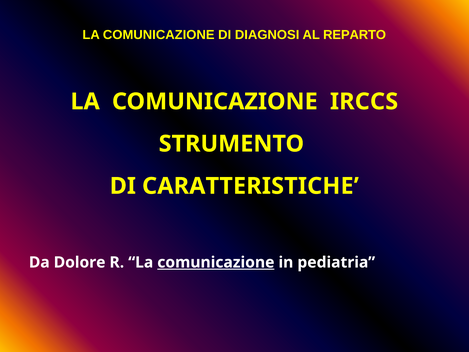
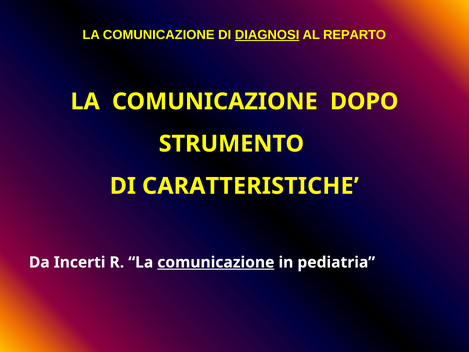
DIAGNOSI underline: none -> present (267, 35)
IRCCS: IRCCS -> DOPO (364, 101)
Dolore: Dolore -> Incerti (80, 262)
